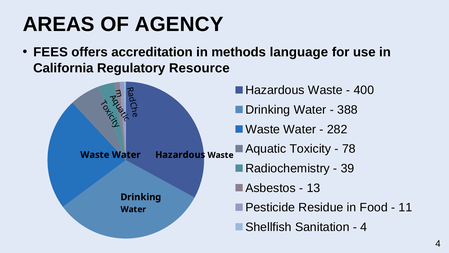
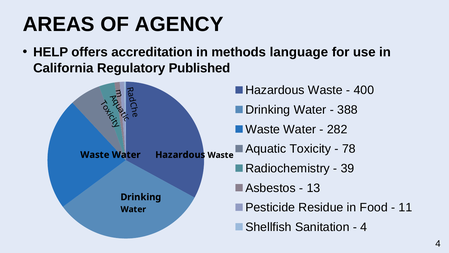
FEES: FEES -> HELP (51, 52)
Resource: Resource -> Published (199, 68)
